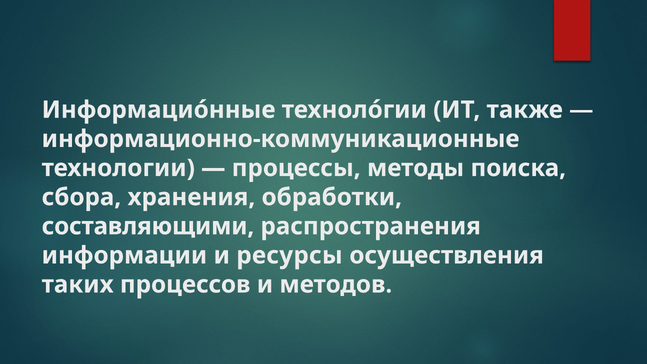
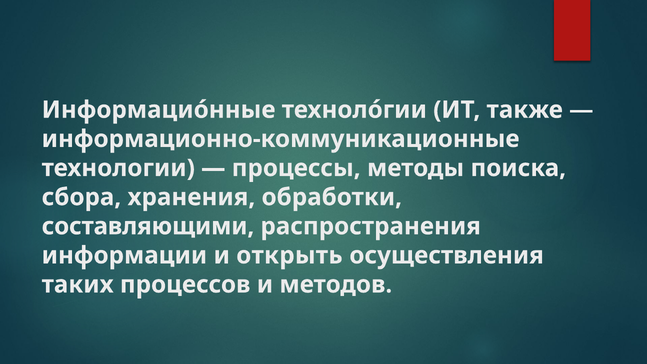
ресурсы: ресурсы -> открыть (289, 255)
